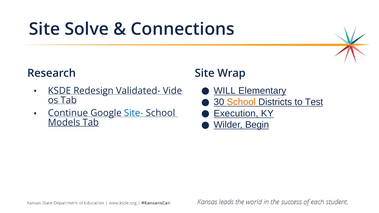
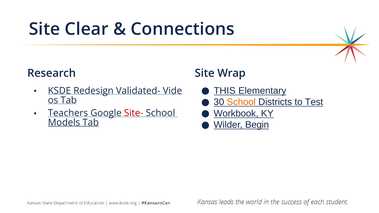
Solve: Solve -> Clear (87, 29)
WILL: WILL -> THIS (225, 91)
Execution: Execution -> Workbook (236, 114)
Continue: Continue -> Teachers (68, 113)
Site- colour: blue -> red (134, 113)
